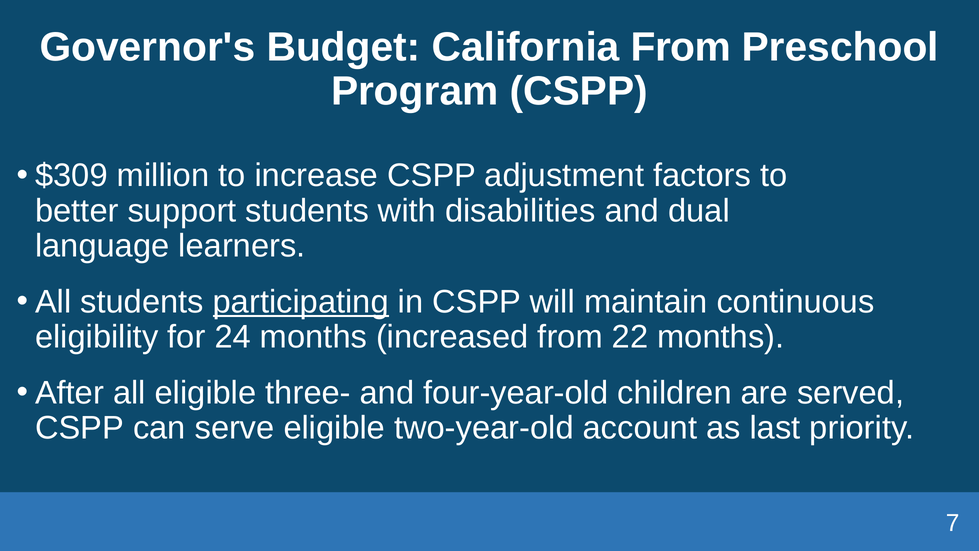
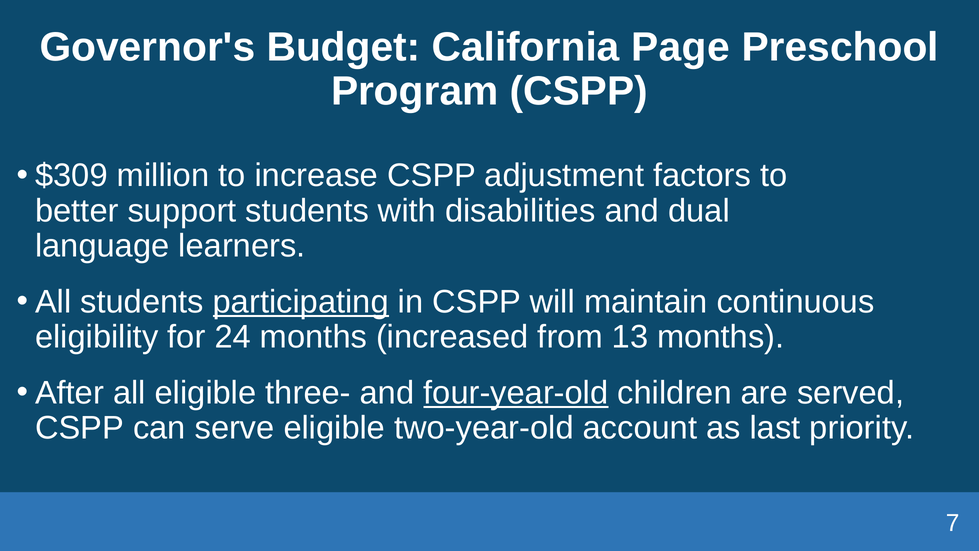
California From: From -> Page (680, 47)
22: 22 -> 13 (630, 337)
four-year-old underline: none -> present (516, 393)
